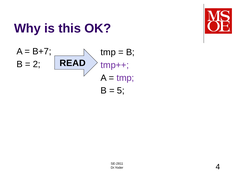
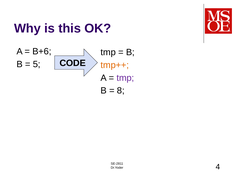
B+7: B+7 -> B+6 (42, 51)
READ: READ -> CODE (73, 63)
2: 2 -> 5 (37, 64)
tmp++ colour: purple -> orange (115, 65)
5: 5 -> 8 (121, 90)
